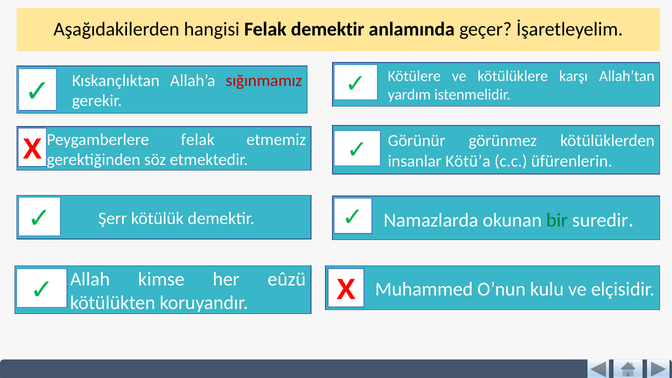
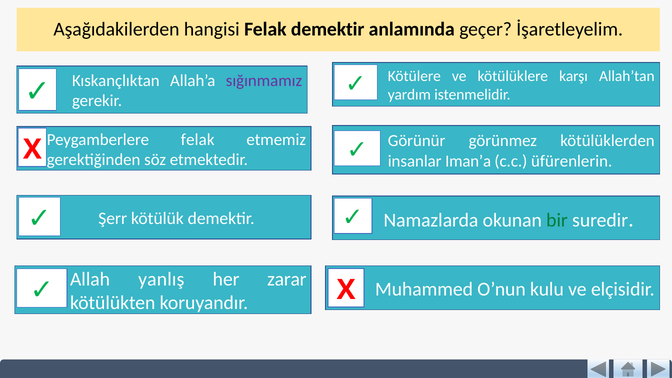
sığınmamız colour: red -> purple (264, 81)
Kötü’a: Kötü’a -> Iman’a (468, 161)
kimse: kimse -> yanlış (161, 279)
eûzü: eûzü -> zarar (287, 279)
